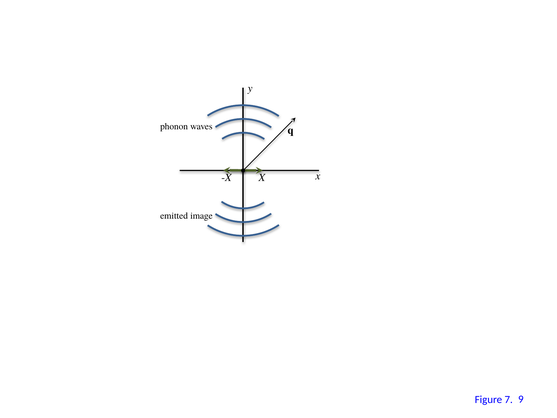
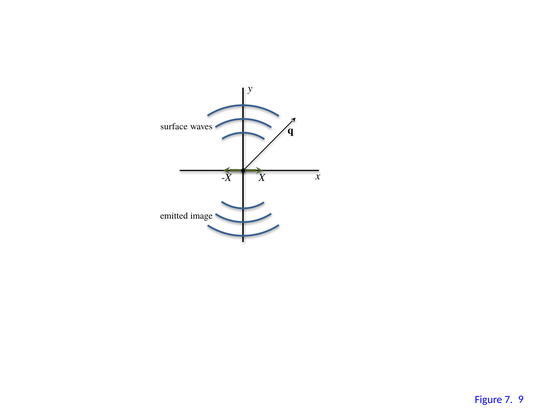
phonon: phonon -> surface (174, 126)
